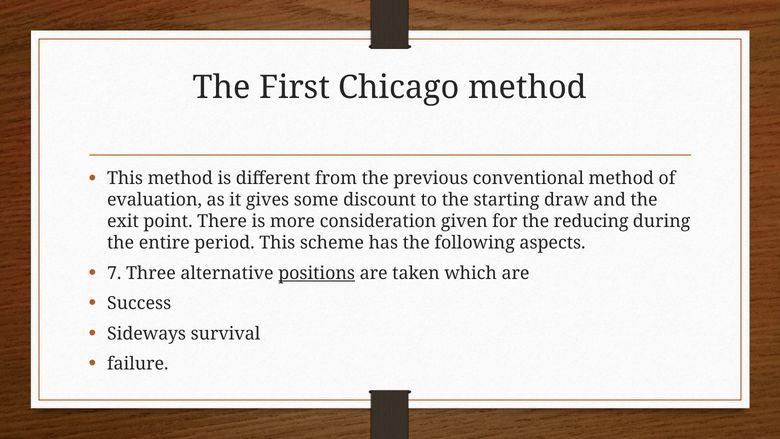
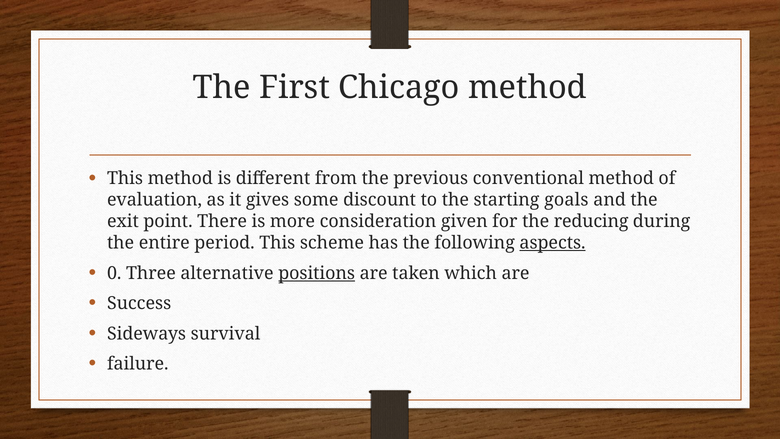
draw: draw -> goals (566, 200)
aspects underline: none -> present (553, 243)
7: 7 -> 0 (114, 273)
